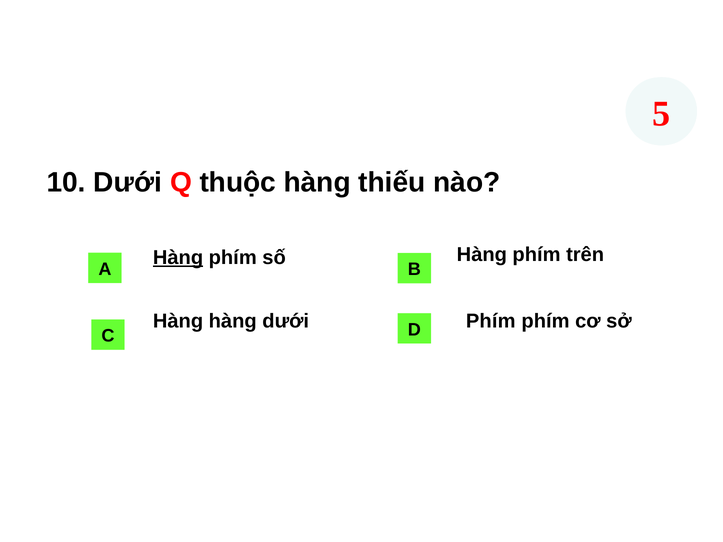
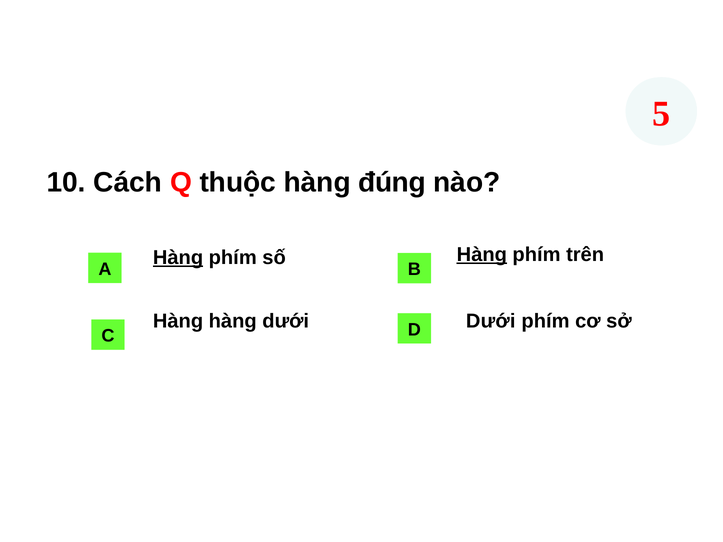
10 Dưới: Dưới -> Cách (128, 183)
thiếu: thiếu -> đúng (392, 183)
Hàng underline: none -> present (482, 255)
Phím: Phím -> Dưới (491, 321)
